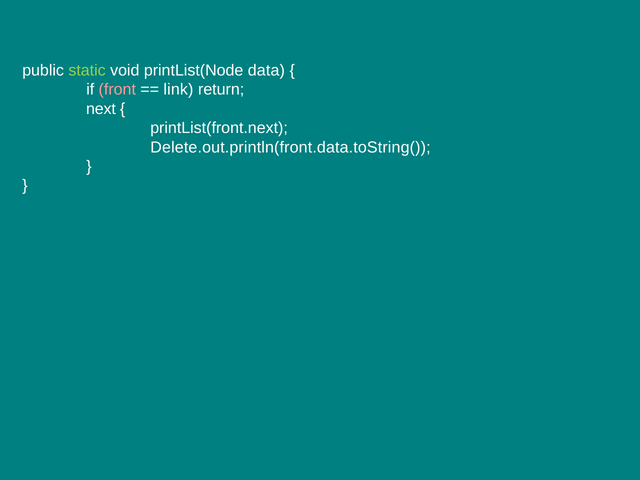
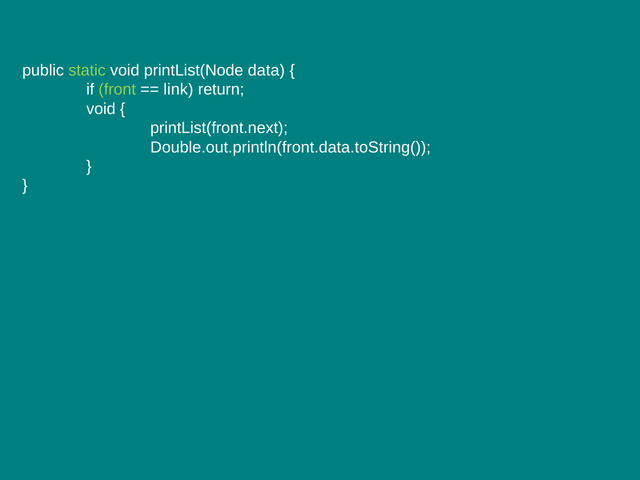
front colour: pink -> light green (117, 90)
next: next -> void (101, 109)
Delete.out.println(front.data.toString(: Delete.out.println(front.data.toString( -> Double.out.println(front.data.toString( (291, 147)
